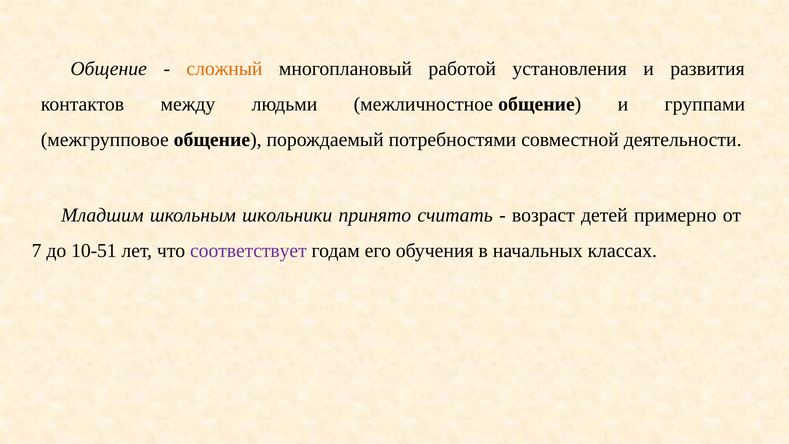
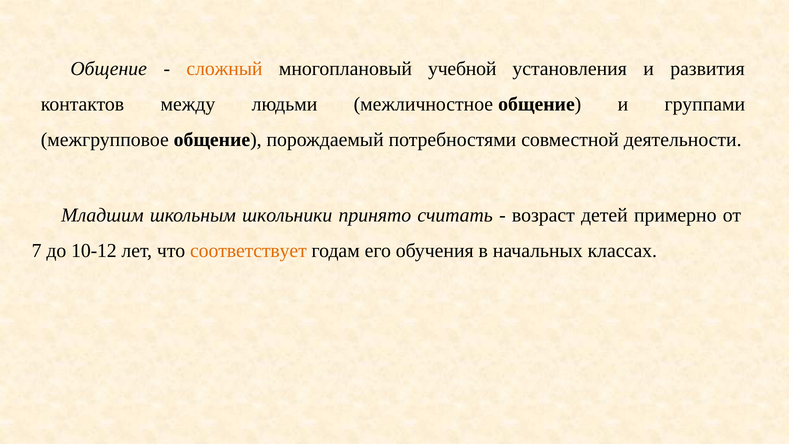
работой: работой -> учебной (462, 68)
10-51: 10-51 -> 10-12 (94, 250)
соответствует colour: purple -> orange (248, 250)
